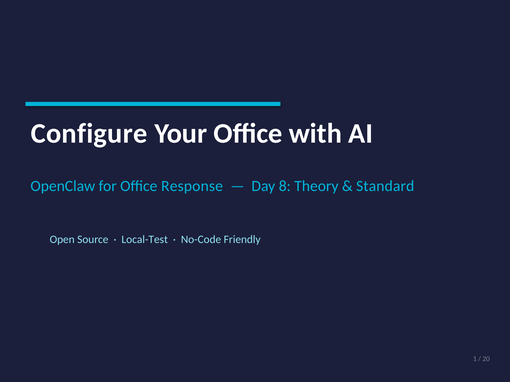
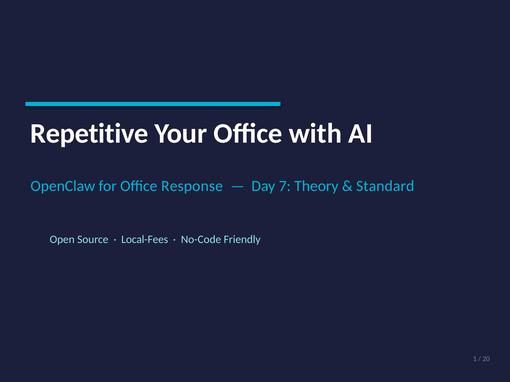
Configure: Configure -> Repetitive (89, 134)
8: 8 -> 7 (285, 186)
Local-Test: Local-Test -> Local-Fees (145, 240)
